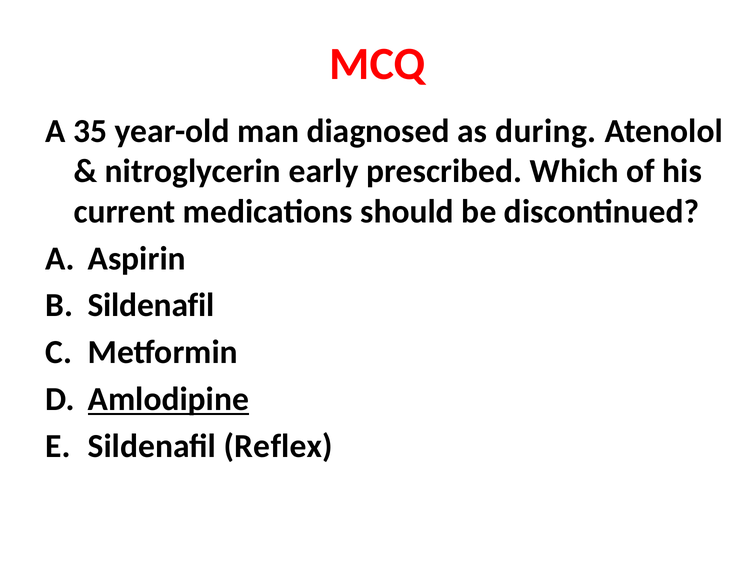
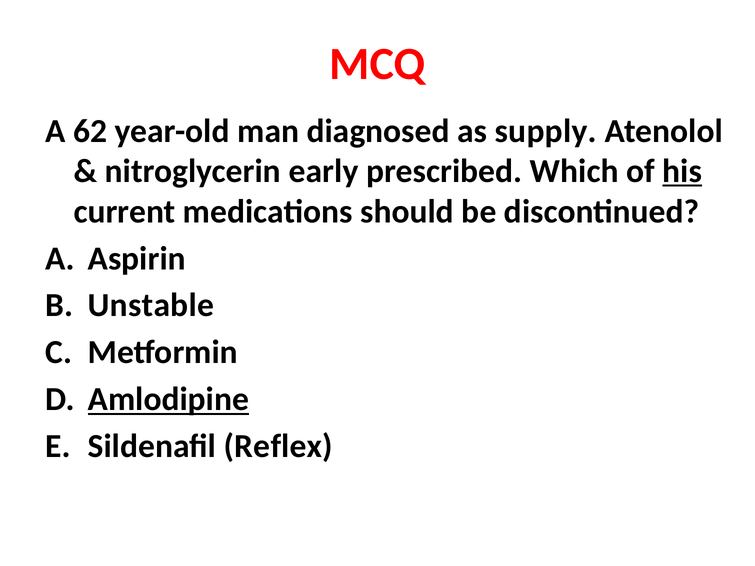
35: 35 -> 62 (90, 131)
during: during -> supply (546, 131)
his underline: none -> present (682, 171)
Sildenafil: Sildenafil -> Unstable (151, 306)
